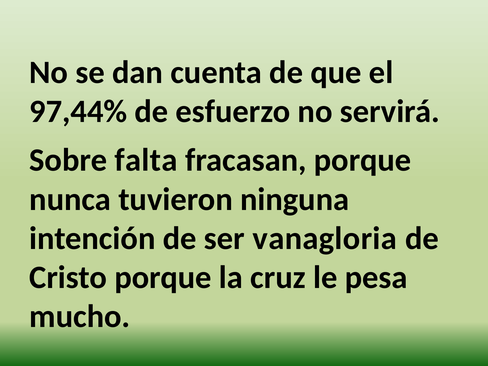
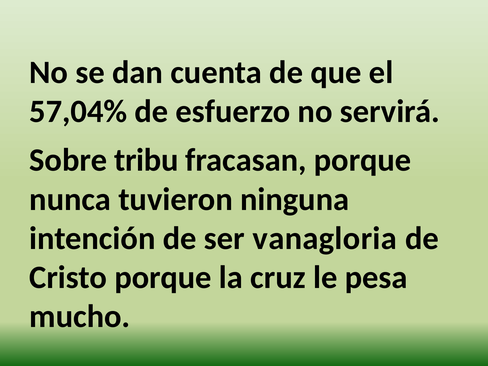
97,44%: 97,44% -> 57,04% (78, 112)
falta: falta -> tribu (146, 160)
